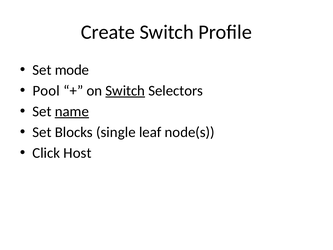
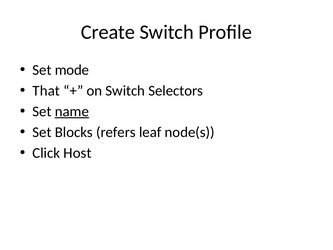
Pool: Pool -> That (46, 91)
Switch underline: present -> none (125, 91)
single: single -> refers (116, 132)
